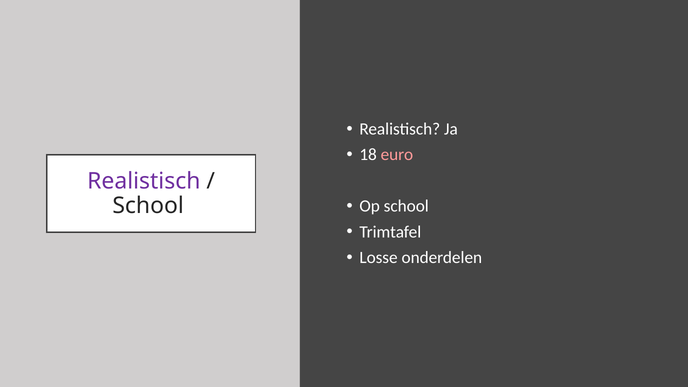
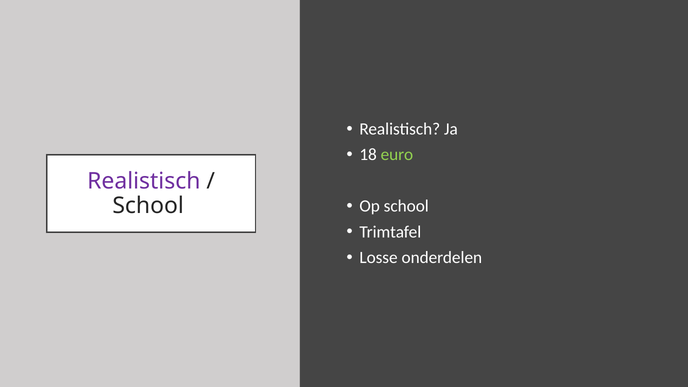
euro colour: pink -> light green (397, 155)
